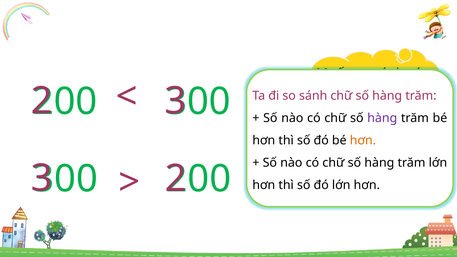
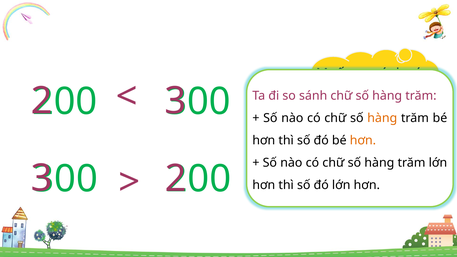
hàng colour: purple -> orange (382, 118)
